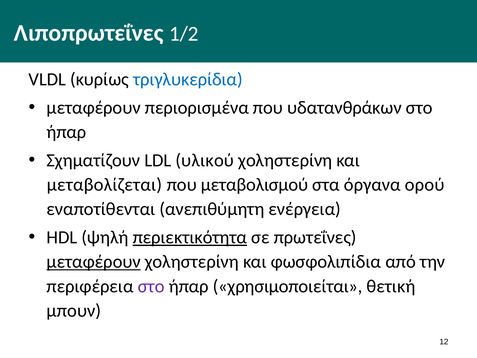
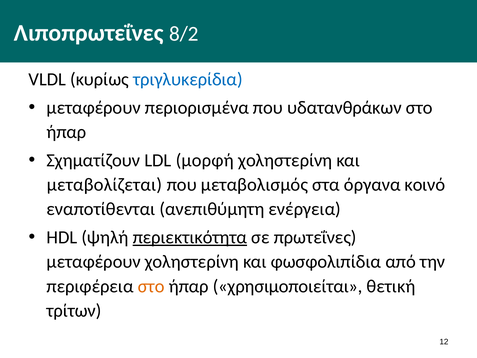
1/2: 1/2 -> 8/2 (184, 34)
υλικού: υλικού -> μορφή (205, 160)
μεταβολισμού: μεταβολισμού -> μεταβολισμός (254, 185)
ορού: ορού -> κοινό (425, 185)
μεταφέρουν underline: present -> none (94, 262)
στο colour: purple -> orange (151, 286)
μπουν: μπουν -> τρίτων (74, 310)
